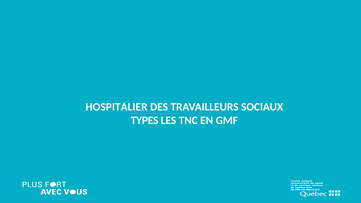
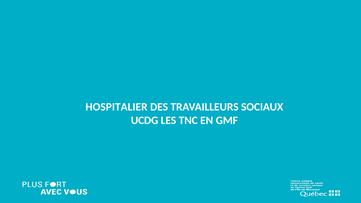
TYPES: TYPES -> UCDG (145, 120)
